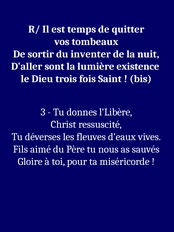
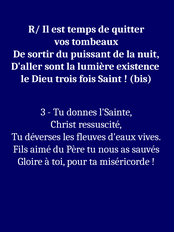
inventer: inventer -> puissant (91, 54)
l'Libère: l'Libère -> l'Sainte (116, 112)
